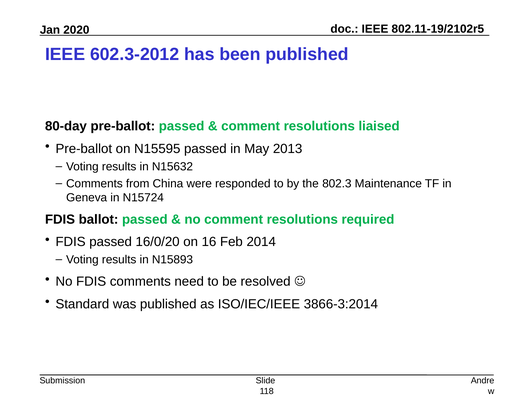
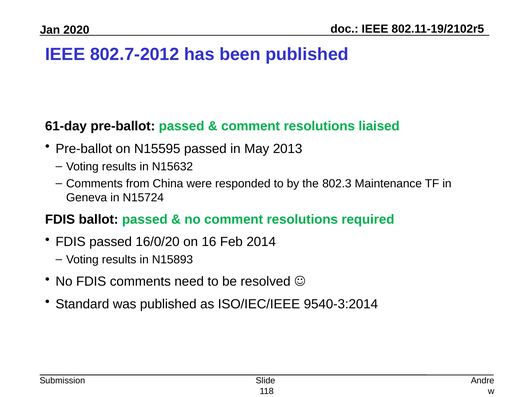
602.3-2012: 602.3-2012 -> 802.7-2012 (135, 54)
80-day: 80-day -> 61-day (66, 126)
3866-3:2014: 3866-3:2014 -> 9540-3:2014 (341, 304)
